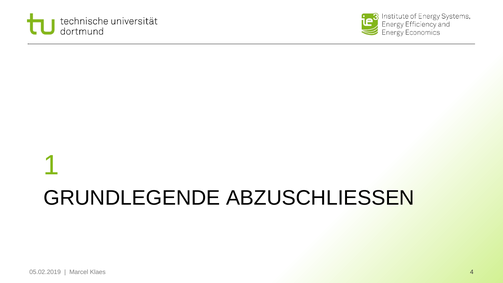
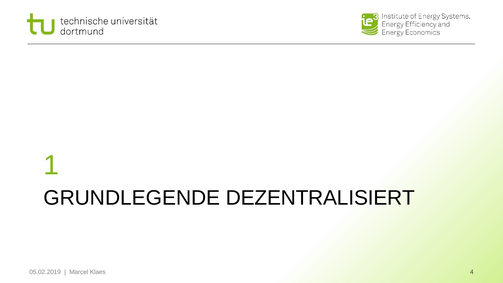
ABZUSCHLIESSEN: ABZUSCHLIESSEN -> DEZENTRALISIERT (320, 198)
